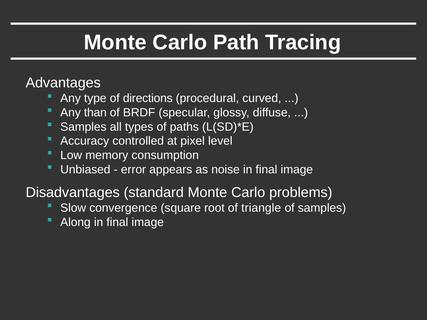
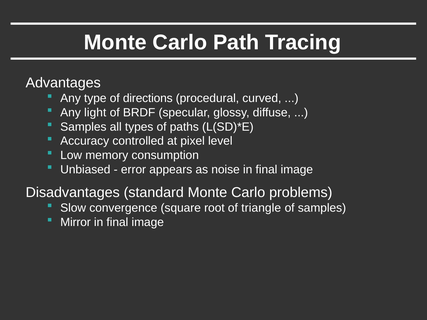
than: than -> light (95, 113)
Along: Along -> Mirror (76, 222)
